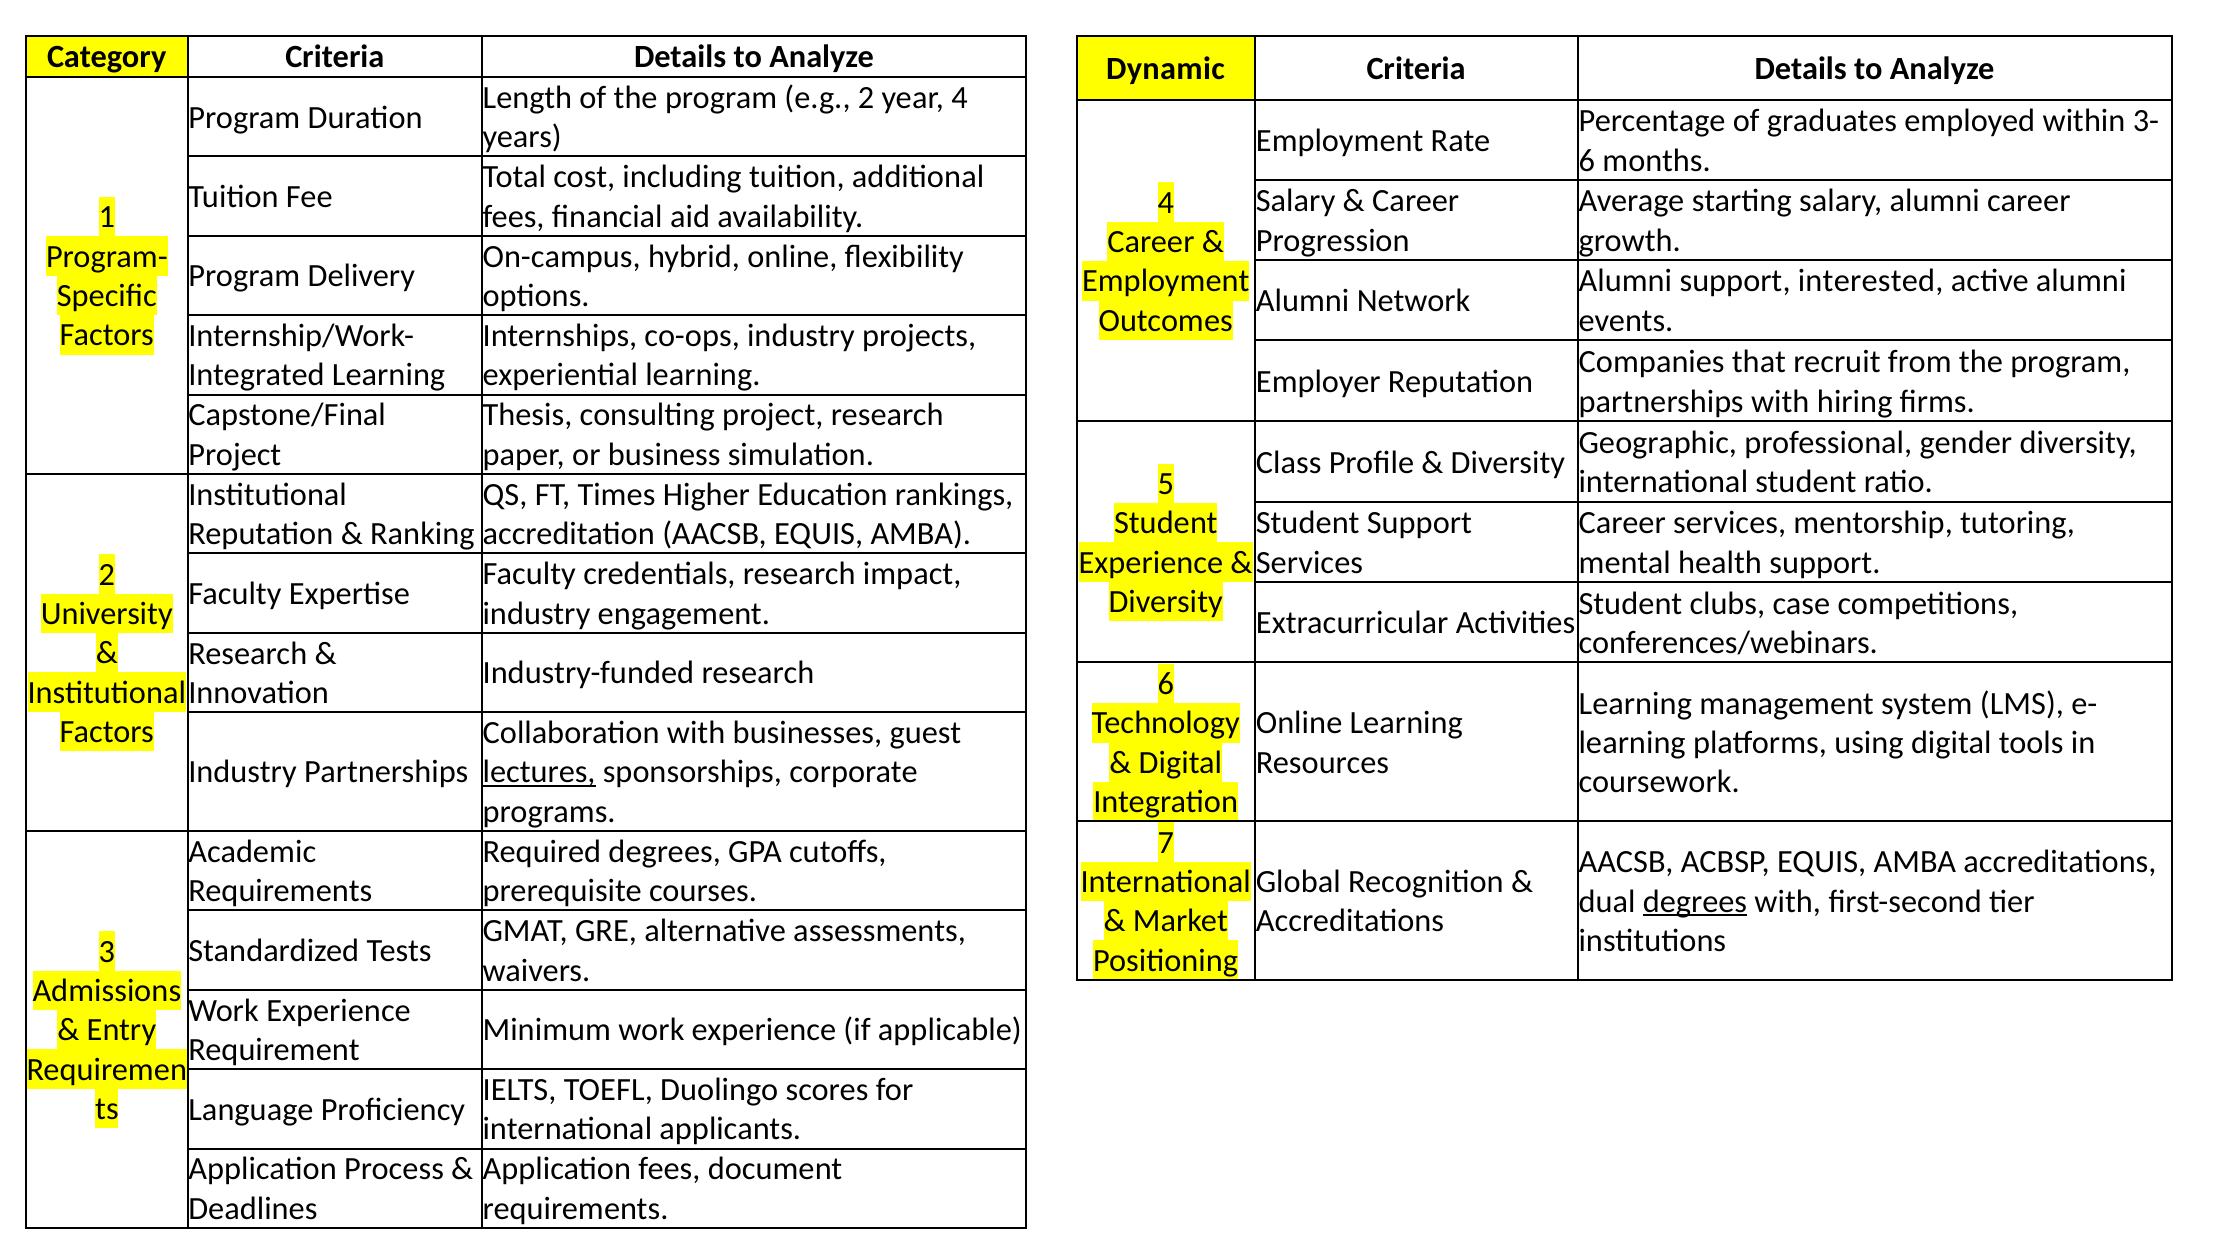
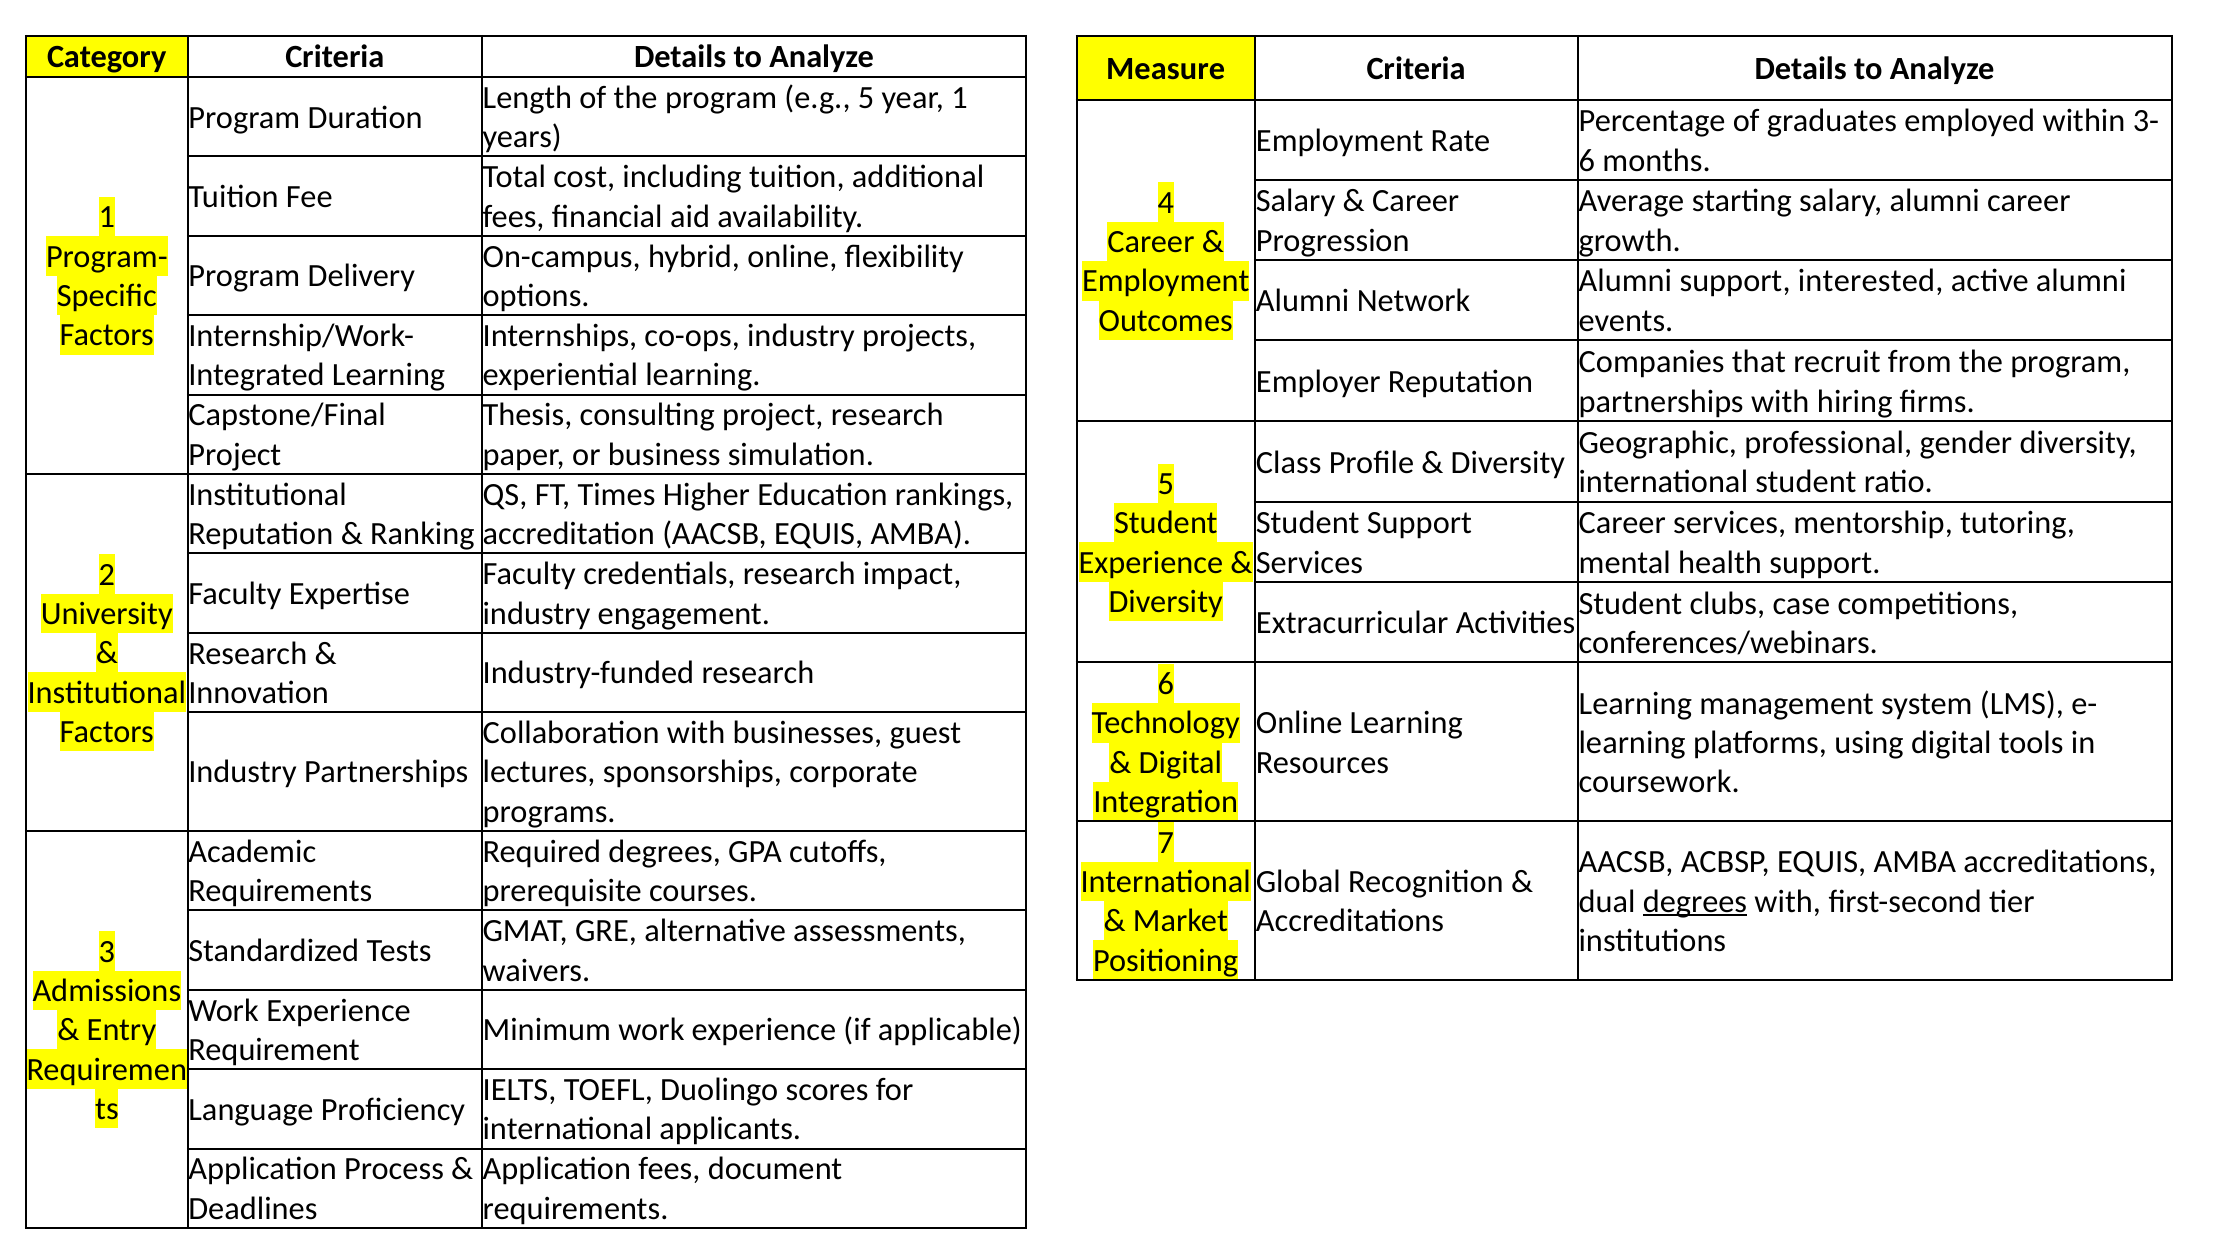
Dynamic: Dynamic -> Measure (1166, 69)
e.g 2: 2 -> 5 (866, 98)
year 4: 4 -> 1 (960, 98)
lectures underline: present -> none (539, 772)
